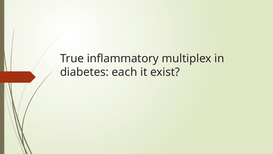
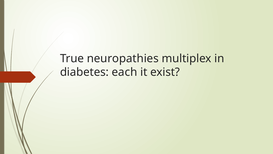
inflammatory: inflammatory -> neuropathies (123, 58)
